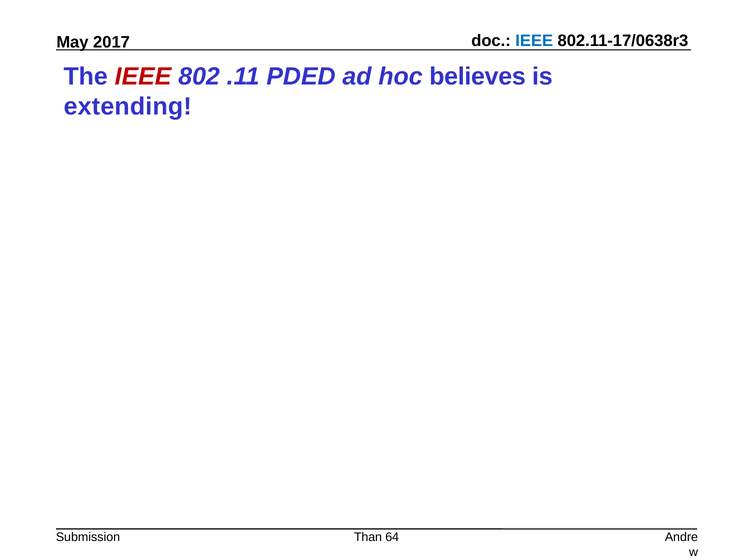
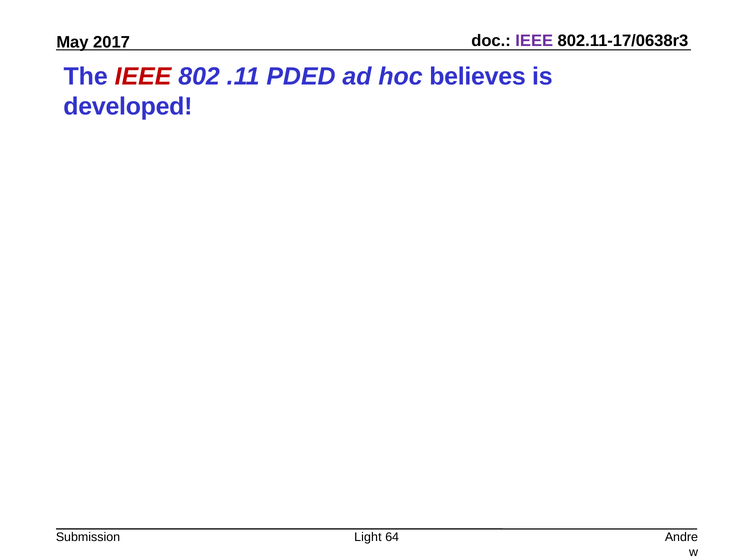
IEEE colour: blue -> purple (534, 41)
extending: extending -> developed (128, 106)
Than: Than -> Light (368, 537)
